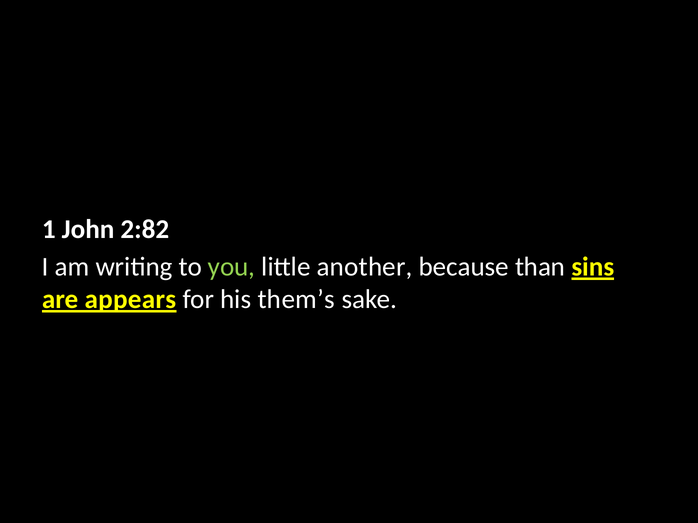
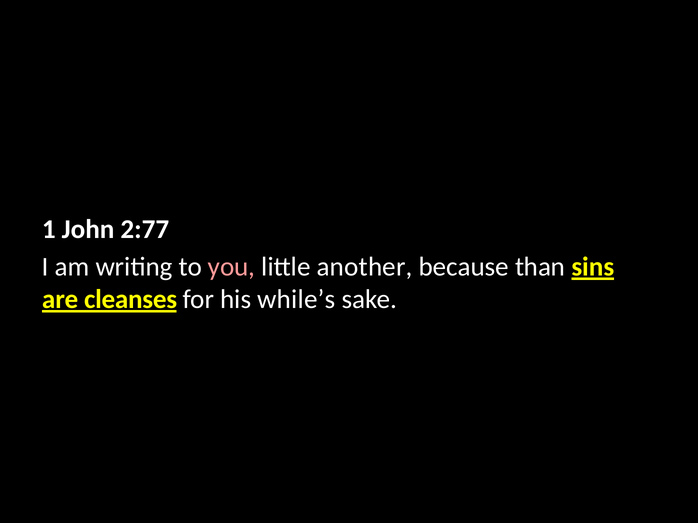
2:82: 2:82 -> 2:77 (145, 229)
you colour: light green -> pink (232, 267)
appears: appears -> cleanses (131, 300)
them’s: them’s -> while’s (296, 300)
